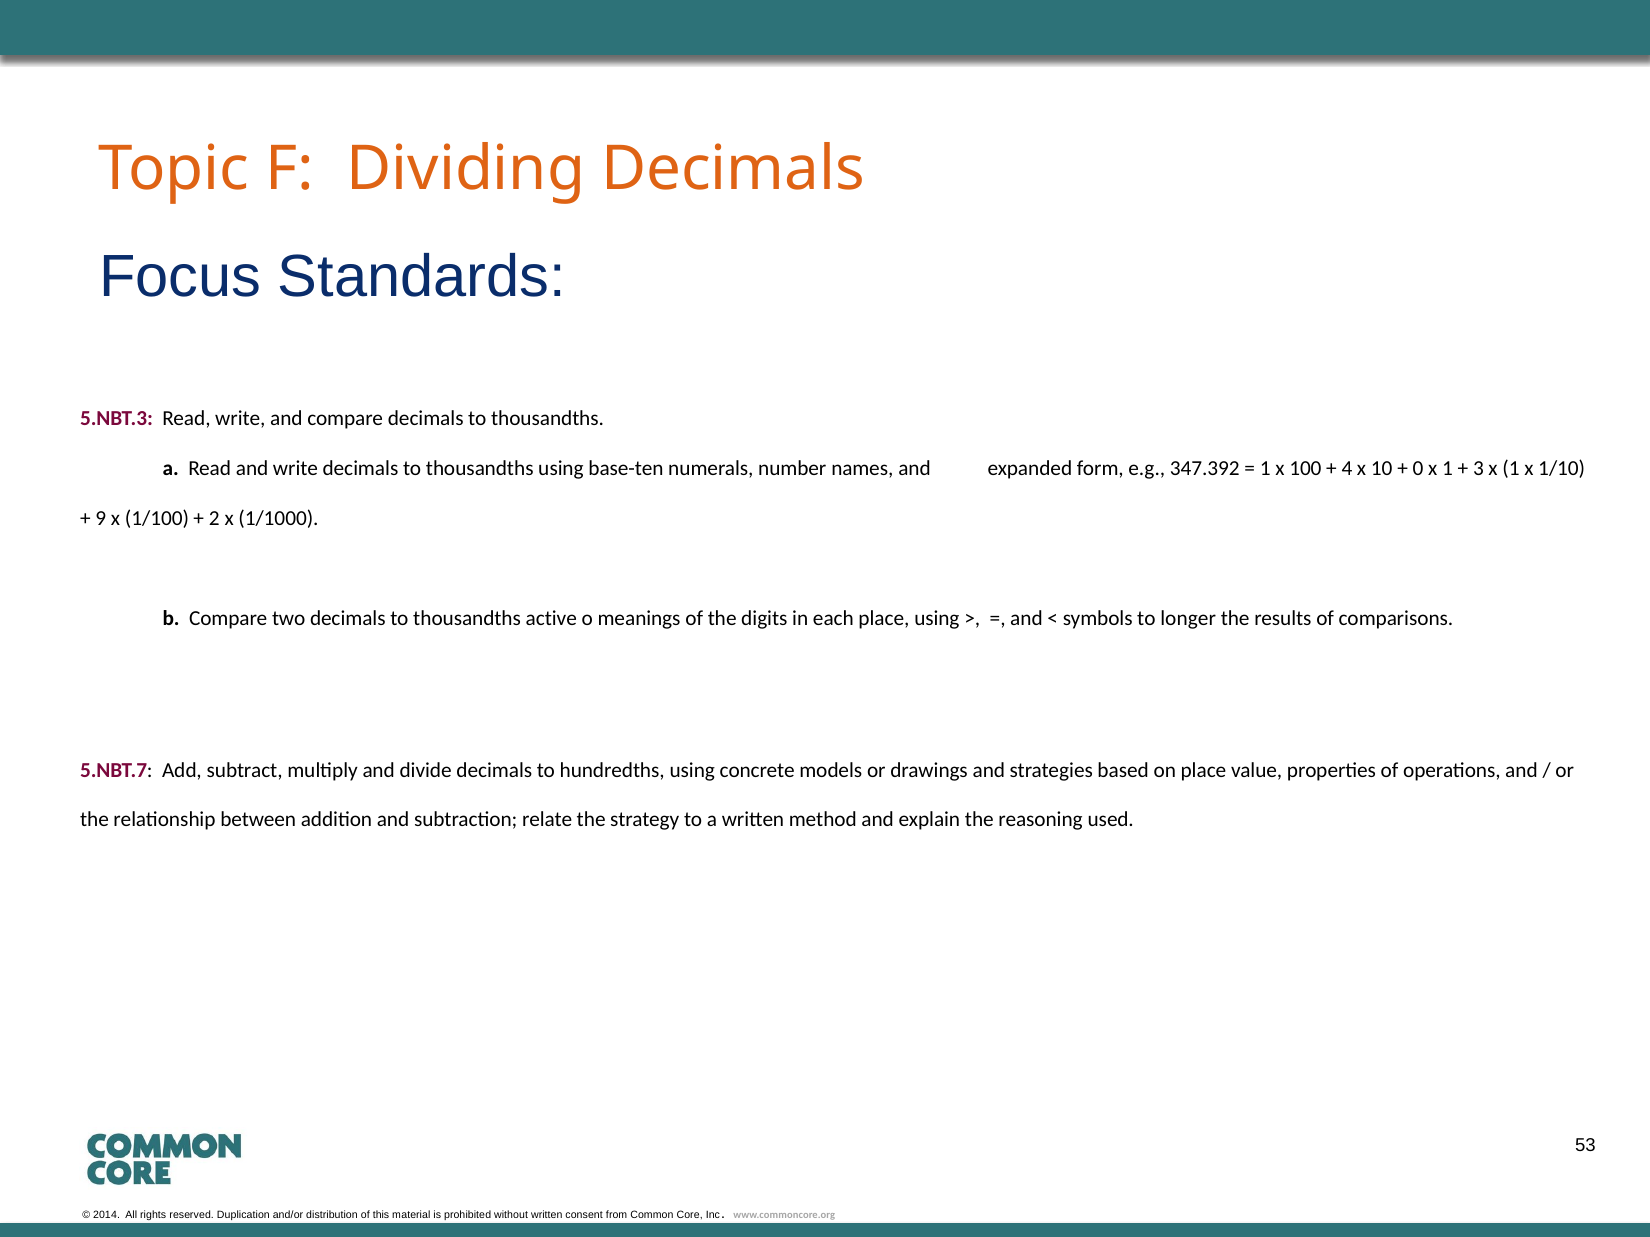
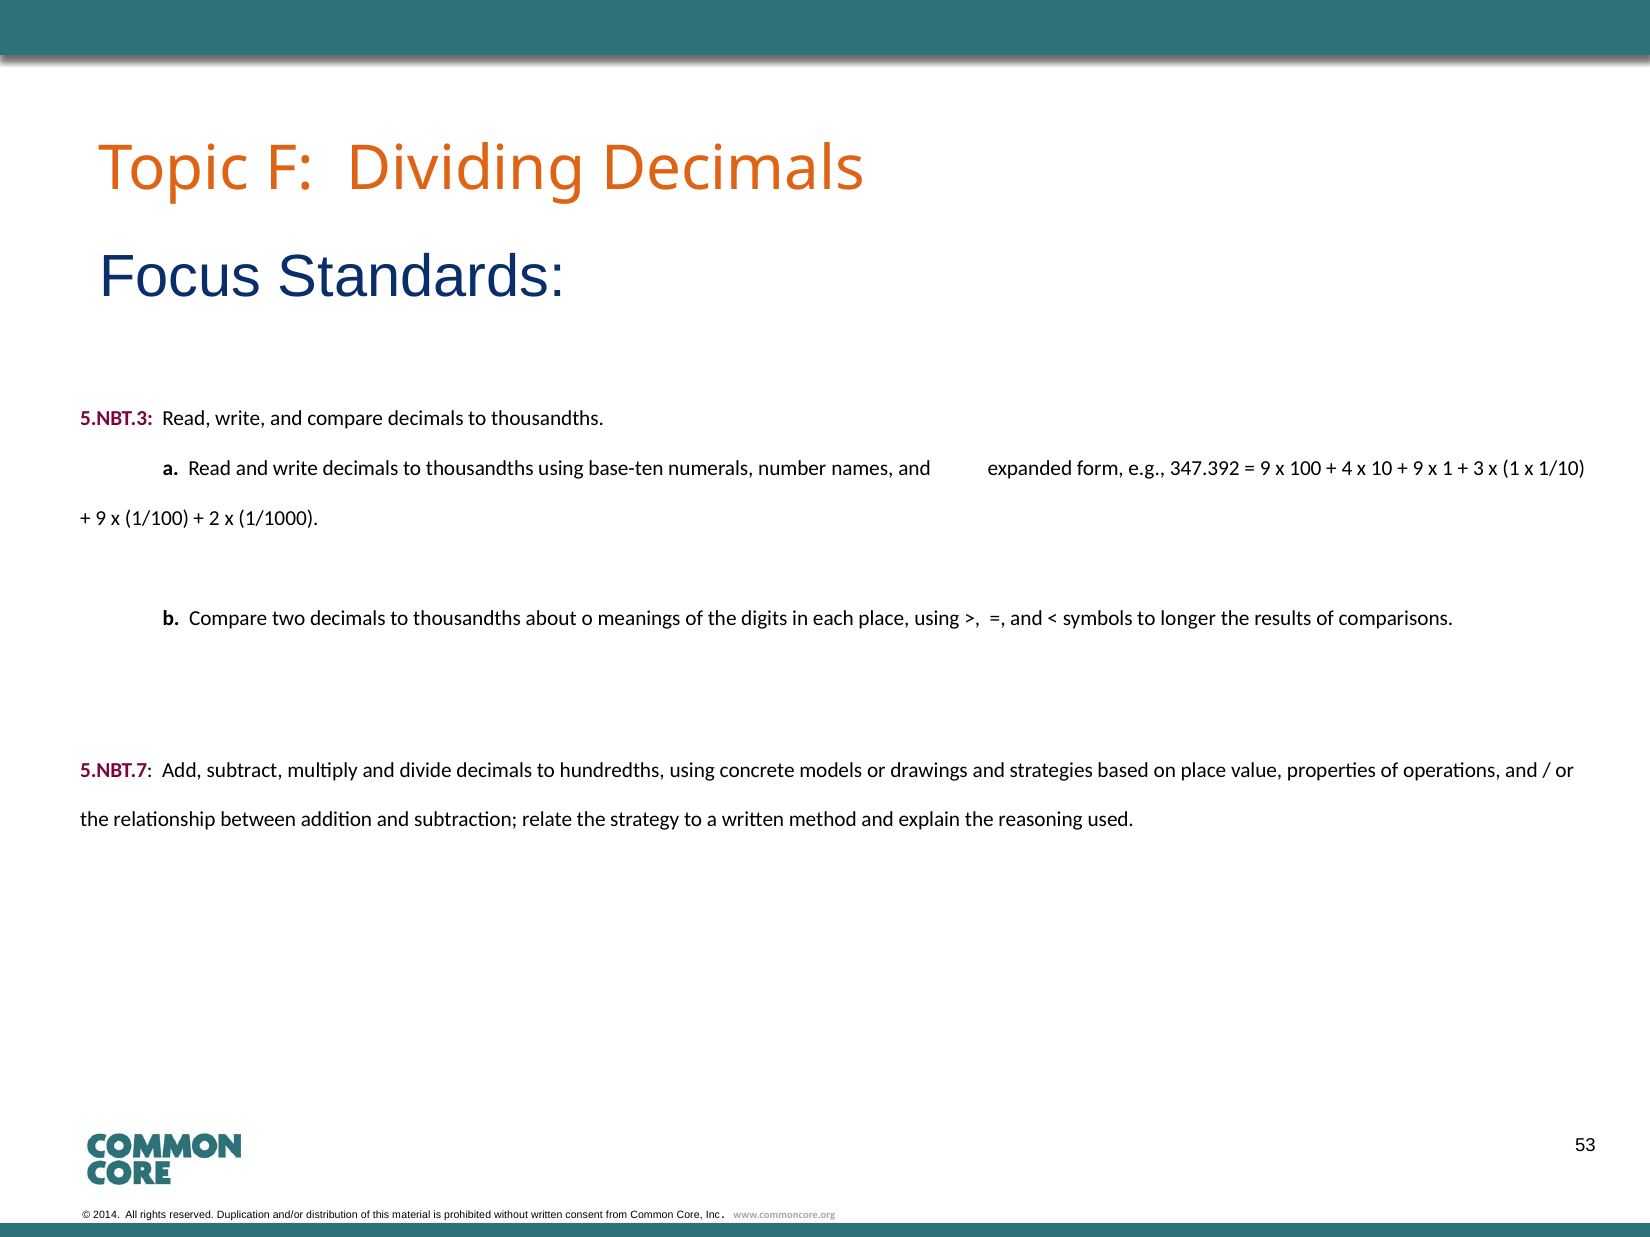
1: 1 -> 9 (1265, 468)
0: 0 -> 9 (1418, 468)
active: active -> about (551, 618)
